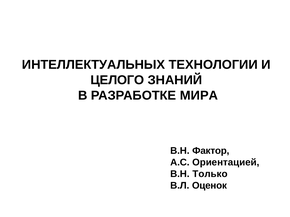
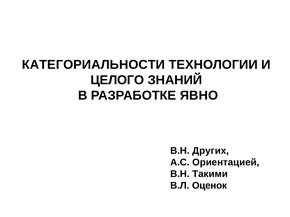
ИНТЕЛЛЕКТУАЛЬНЫХ: ИНТЕЛЛЕКТУАЛЬНЫХ -> КАТЕГОРИАЛЬНОСТИ (94, 65)
МИРА: МИРА -> ЯВНО (199, 96)
Фактор: Фактор -> Других (211, 151)
Только: Только -> Такими (210, 174)
